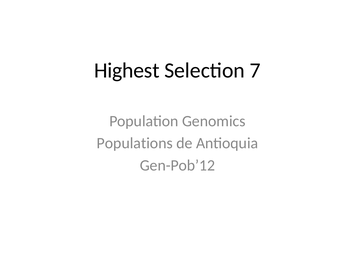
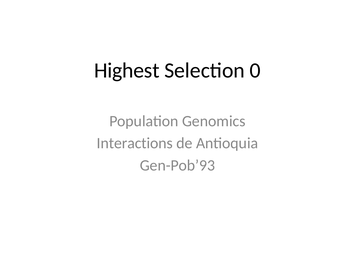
7: 7 -> 0 (255, 70)
Populations: Populations -> Interactions (135, 143)
Gen-Pob’12: Gen-Pob’12 -> Gen-Pob’93 (177, 165)
